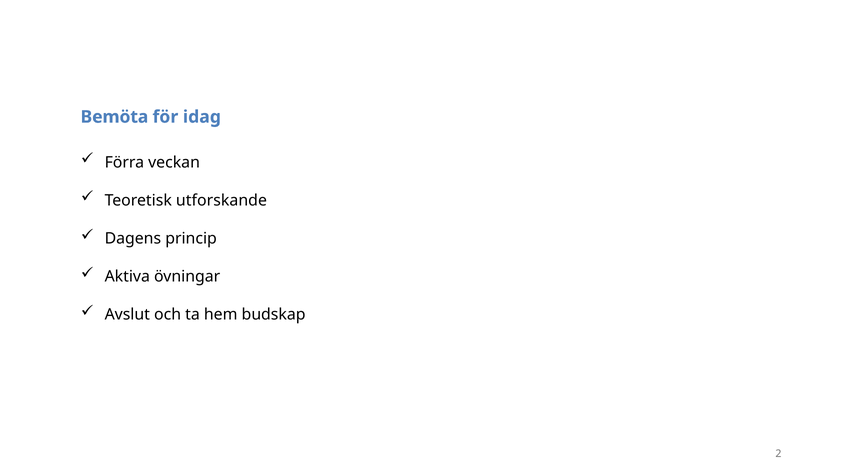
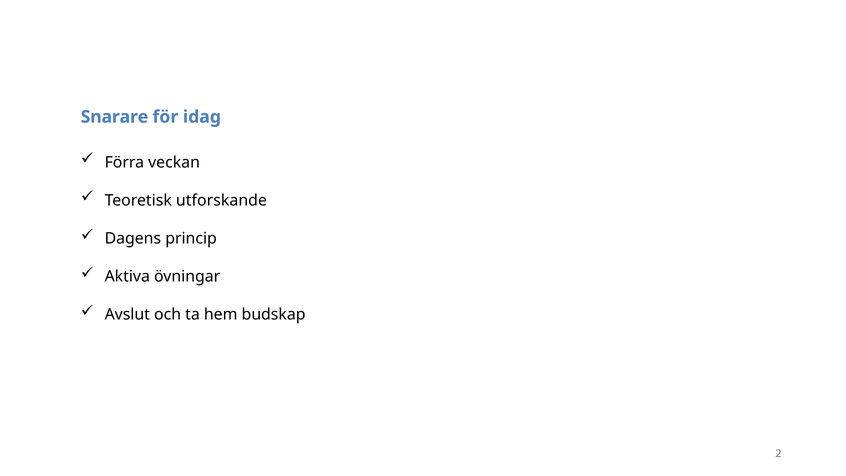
Bemöta: Bemöta -> Snarare (114, 117)
